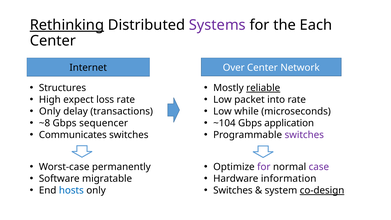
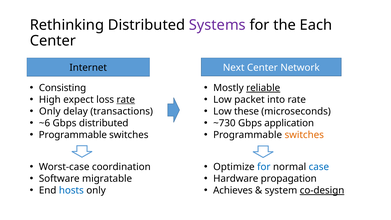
Rethinking underline: present -> none (67, 25)
Over: Over -> Next (234, 68)
Structures: Structures -> Consisting (63, 88)
rate underline: none -> present (126, 100)
while: while -> these (247, 111)
~8: ~8 -> ~6 (45, 123)
Gbps sequencer: sequencer -> distributed (104, 123)
~104: ~104 -> ~730 (224, 123)
Communicates: Communicates -> Programmable (73, 135)
switches colour: purple -> orange (304, 135)
permanently: permanently -> coordination (121, 167)
for colour: purple -> blue (264, 167)
case colour: purple -> blue (319, 167)
information: information -> propagation (289, 179)
Switches: Switches -> Achieves (233, 190)
